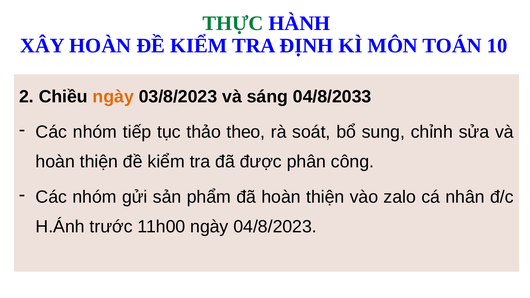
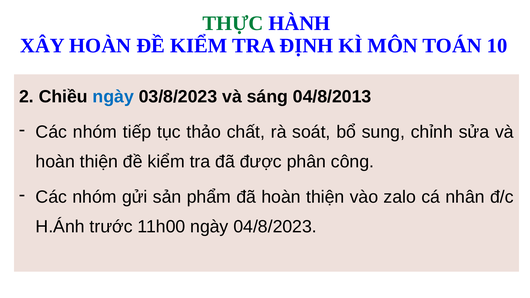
ngày colour: orange -> blue (113, 97)
04/8/2033: 04/8/2033 -> 04/8/2013 (332, 97)
theo: theo -> chất (246, 132)
